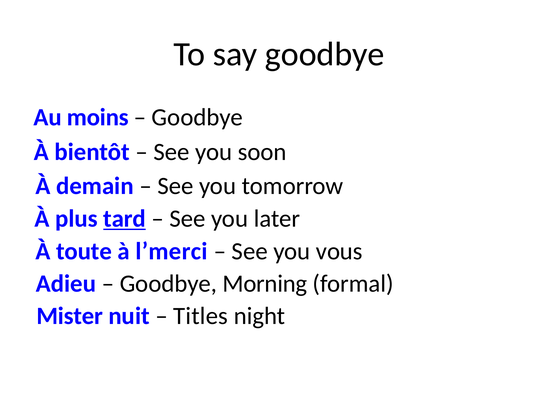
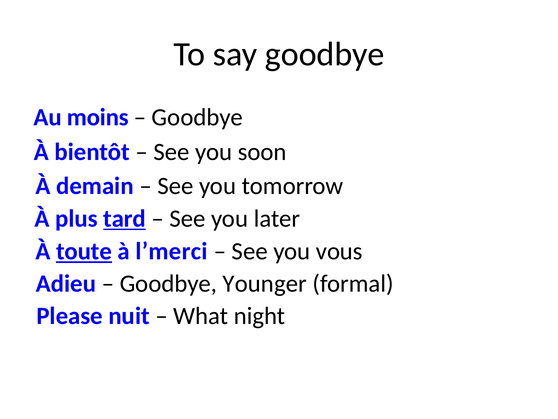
toute underline: none -> present (84, 251)
Morning: Morning -> Younger (265, 283)
Mister: Mister -> Please (70, 316)
Titles: Titles -> What (201, 316)
